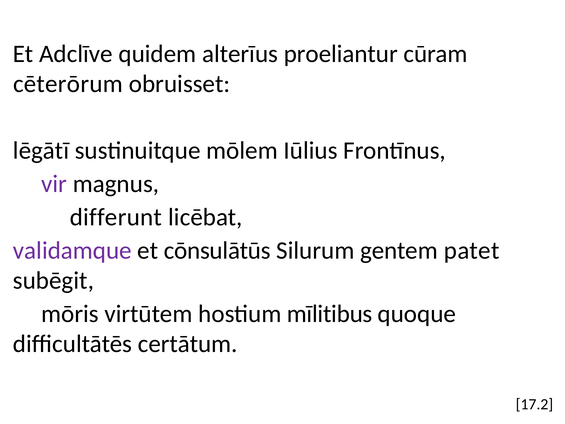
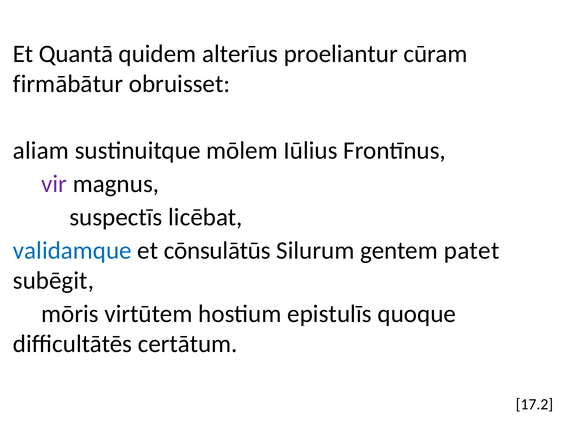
Adclīve: Adclīve -> Quantā (76, 54)
cēterōrum: cēterōrum -> firmābātur (68, 84)
lēgātī: lēgātī -> aliam (41, 150)
differunt: differunt -> suspectīs (116, 217)
validamque colour: purple -> blue (72, 250)
mīlitibus: mīlitibus -> epistulīs (329, 314)
